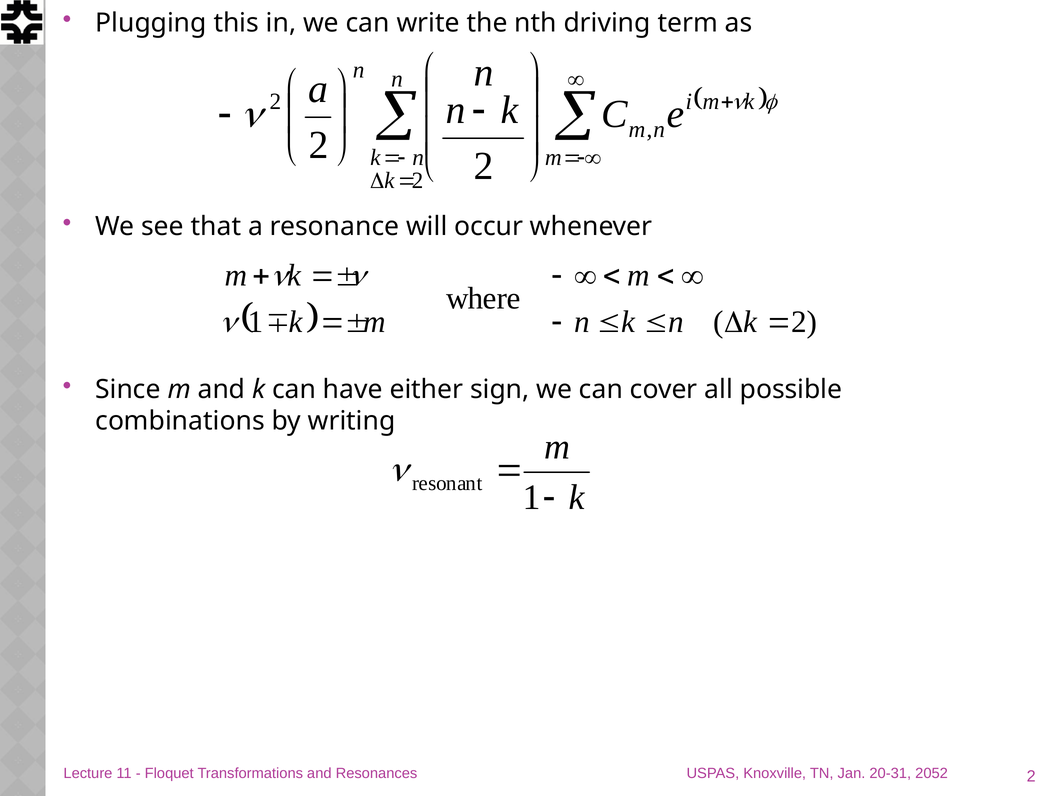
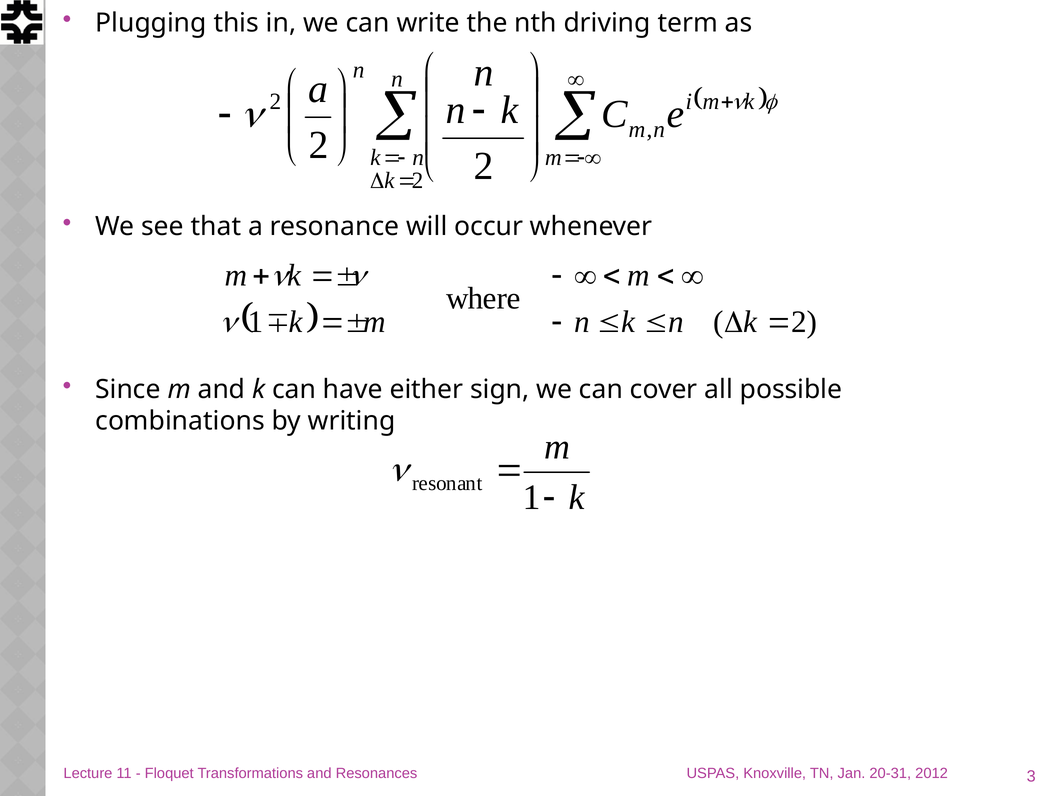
2052: 2052 -> 2012 (932, 773)
Resonances 2: 2 -> 3 (1031, 776)
